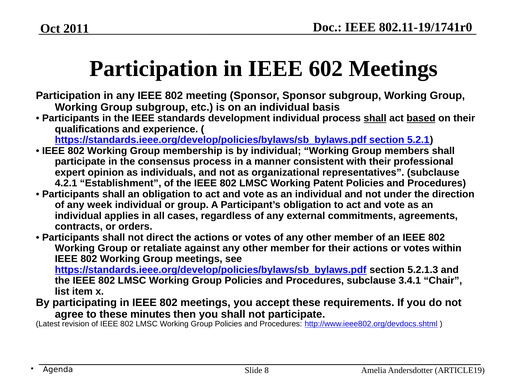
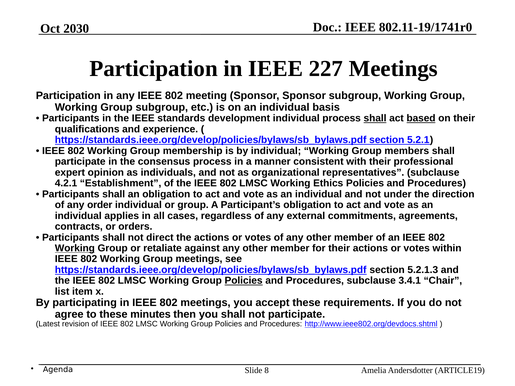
2011: 2011 -> 2030 (76, 29)
602: 602 -> 227 (326, 69)
Patent: Patent -> Ethics (328, 183)
week: week -> order (100, 205)
Working underline: none -> present (75, 248)
Policies underline: none -> present (244, 281)
